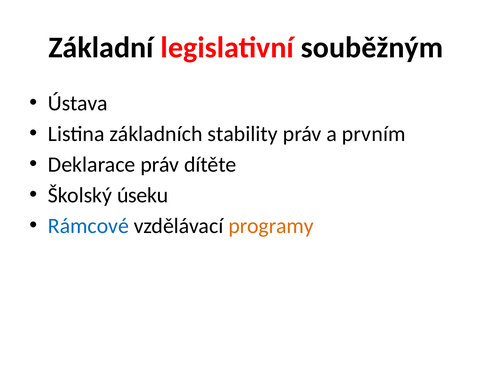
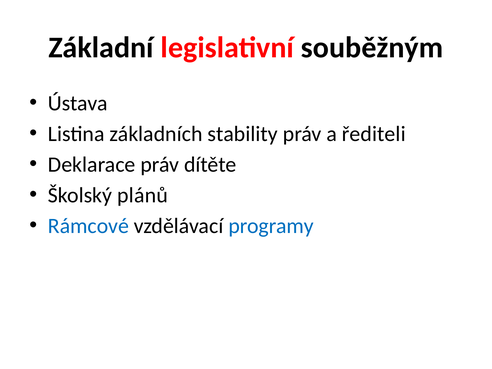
prvním: prvním -> řediteli (374, 134)
úseku: úseku -> plánů (143, 195)
programy colour: orange -> blue (271, 226)
